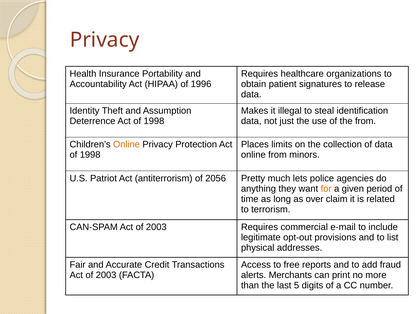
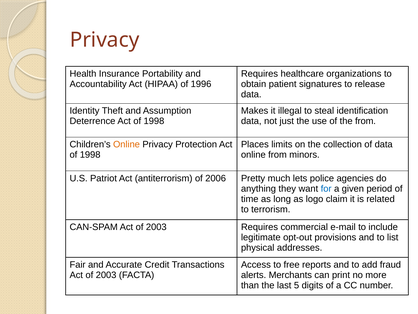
2056: 2056 -> 2006 (216, 178)
for colour: orange -> blue (326, 188)
over: over -> logo (315, 199)
